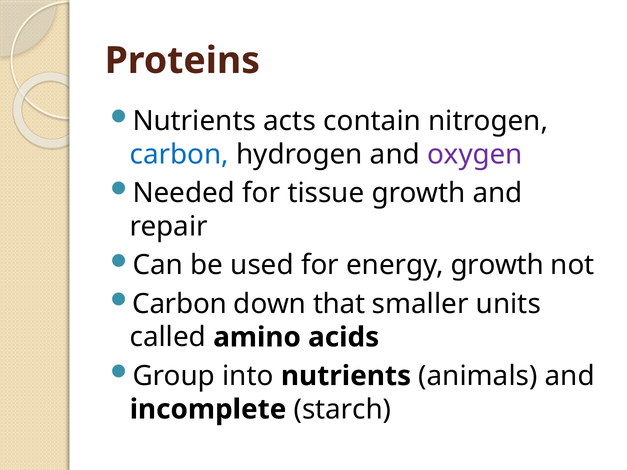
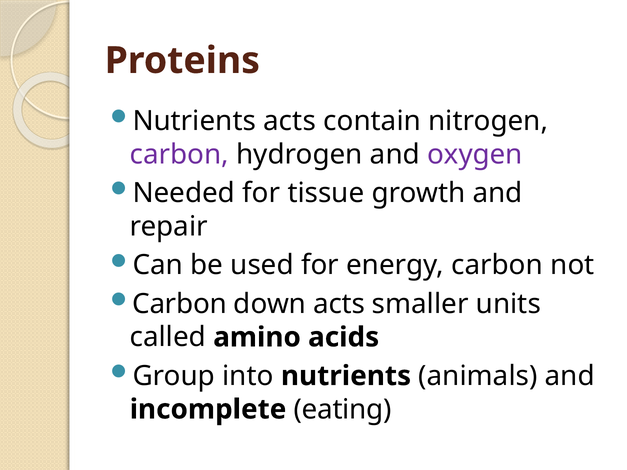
carbon colour: blue -> purple (179, 154)
energy growth: growth -> carbon (497, 265)
down that: that -> acts (339, 304)
starch: starch -> eating (343, 410)
